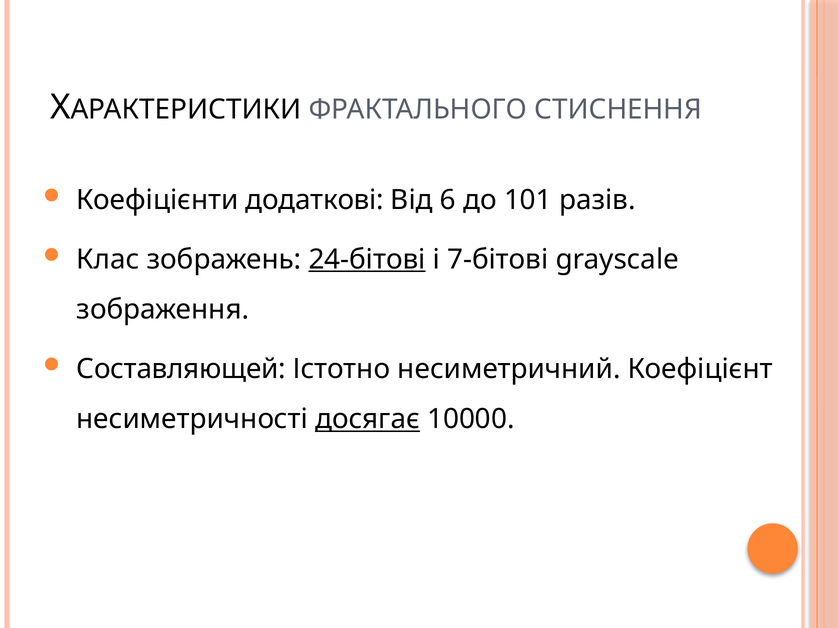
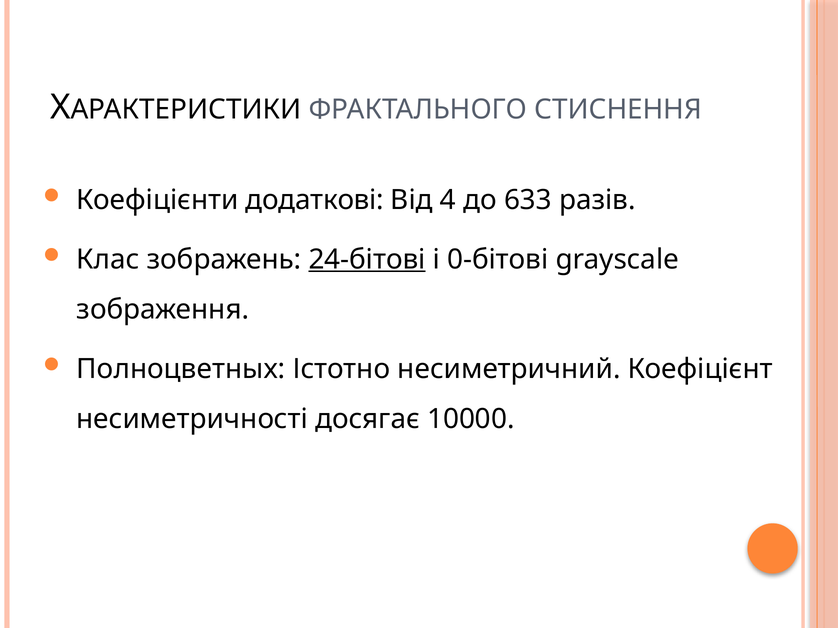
6: 6 -> 4 (448, 200)
101: 101 -> 633 (528, 200)
7-бітові: 7-бітові -> 0-бітові (498, 260)
Составляющей: Составляющей -> Полноцветных (181, 369)
досягає underline: present -> none (368, 419)
